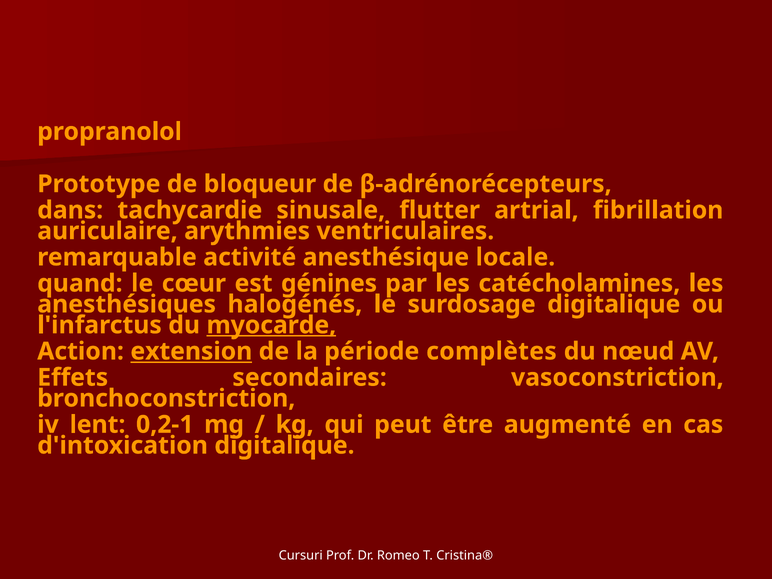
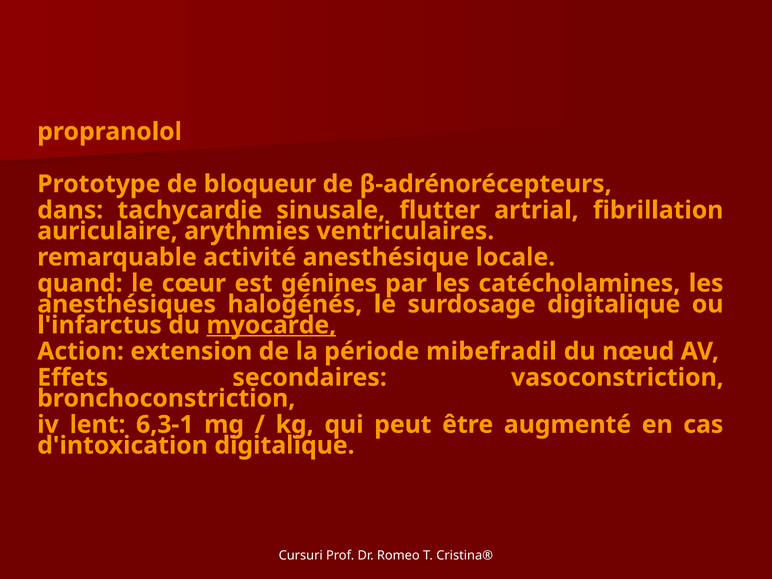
extension underline: present -> none (191, 351)
complètes: complètes -> mibefradil (491, 351)
0,2-1: 0,2-1 -> 6,3-1 (165, 425)
